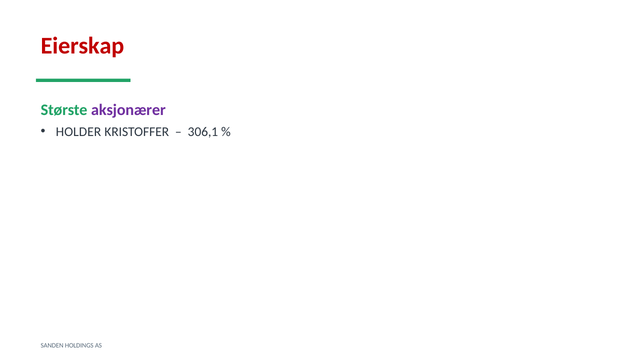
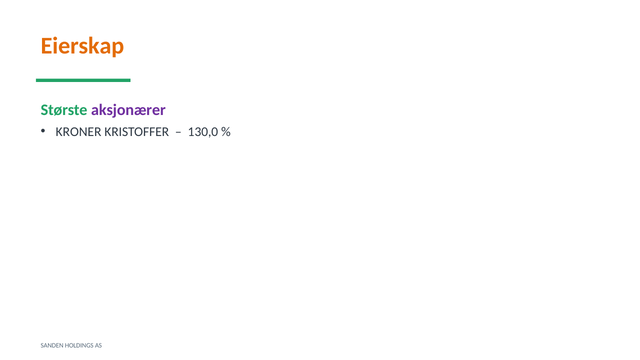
Eierskap colour: red -> orange (82, 46)
HOLDER: HOLDER -> KRONER (79, 132)
306,1: 306,1 -> 130,0 (203, 132)
